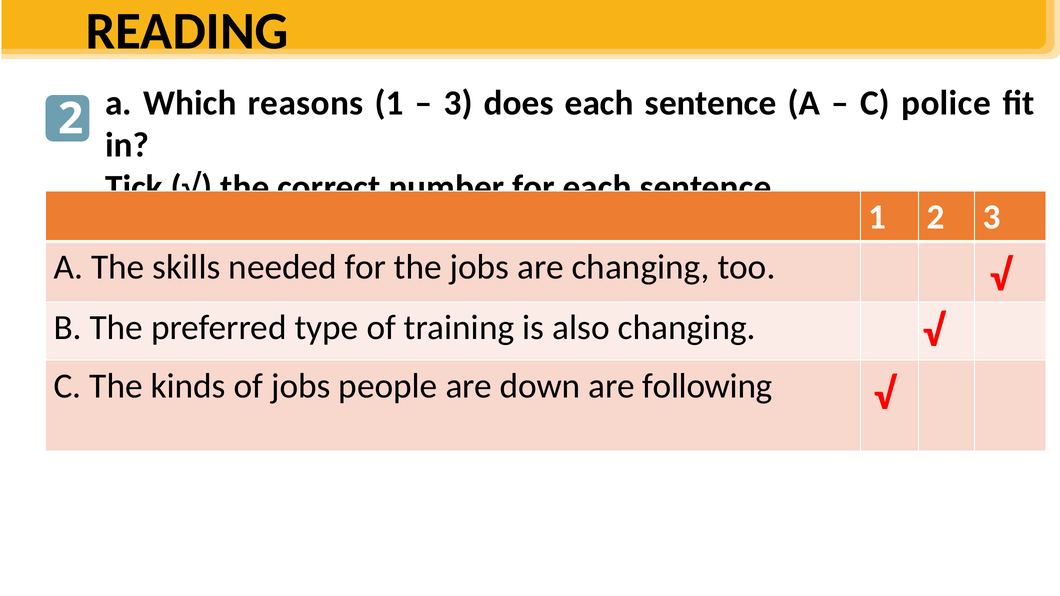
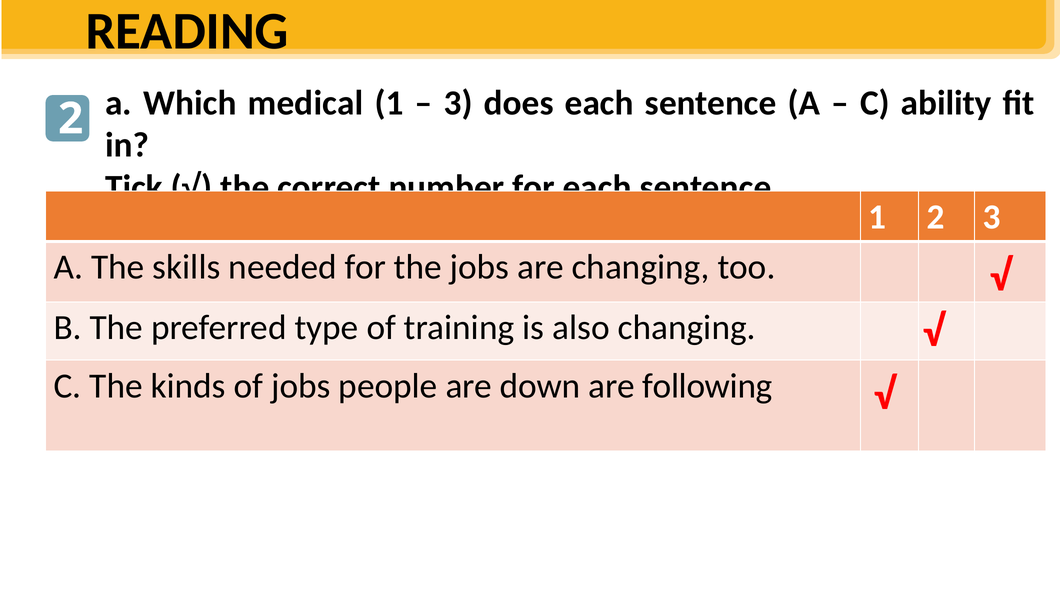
reasons: reasons -> medical (306, 103)
police: police -> ability (946, 103)
